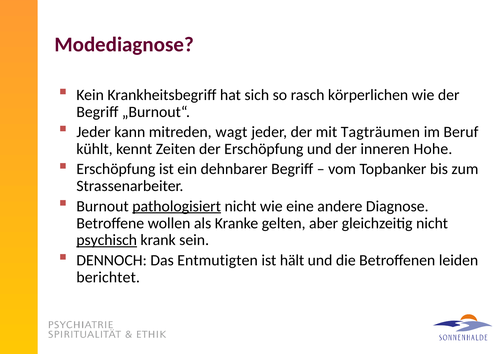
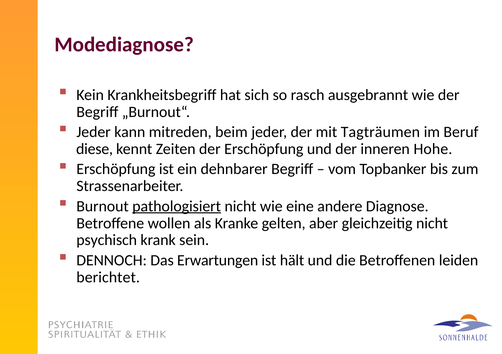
körperlichen: körperlichen -> ausgebrannt (368, 95)
wagt: wagt -> beim (231, 132)
kühlt: kühlt -> diese (95, 149)
psychisch underline: present -> none (107, 240)
Entmutigten: Entmutigten -> Erwartungen (218, 260)
